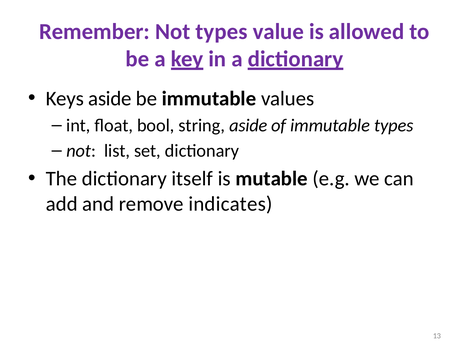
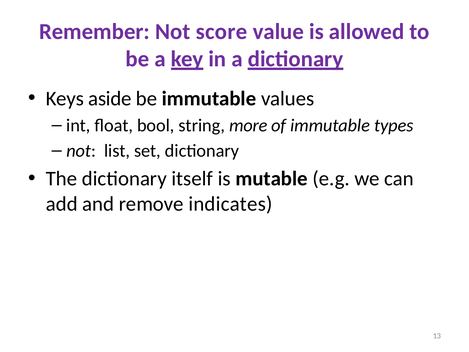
Not types: types -> score (221, 32)
string aside: aside -> more (248, 125)
